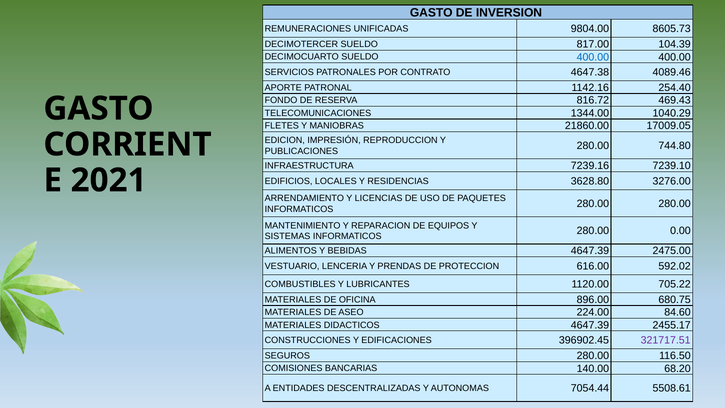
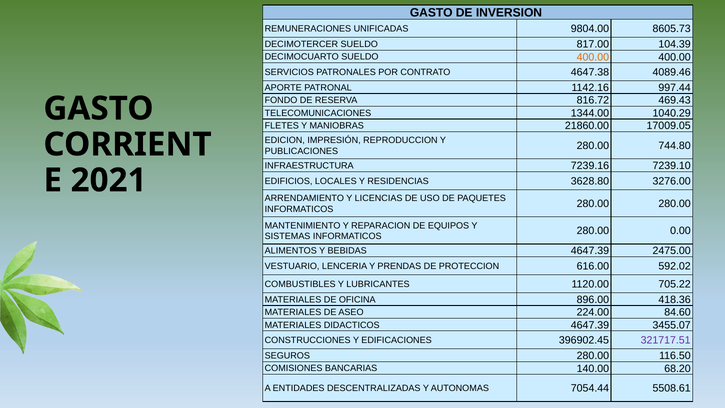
400.00 colour: blue -> orange (593, 57)
254.40: 254.40 -> 997.44 (675, 88)
680.75: 680.75 -> 418.36 (675, 300)
2455.17: 2455.17 -> 3455.07 (672, 325)
